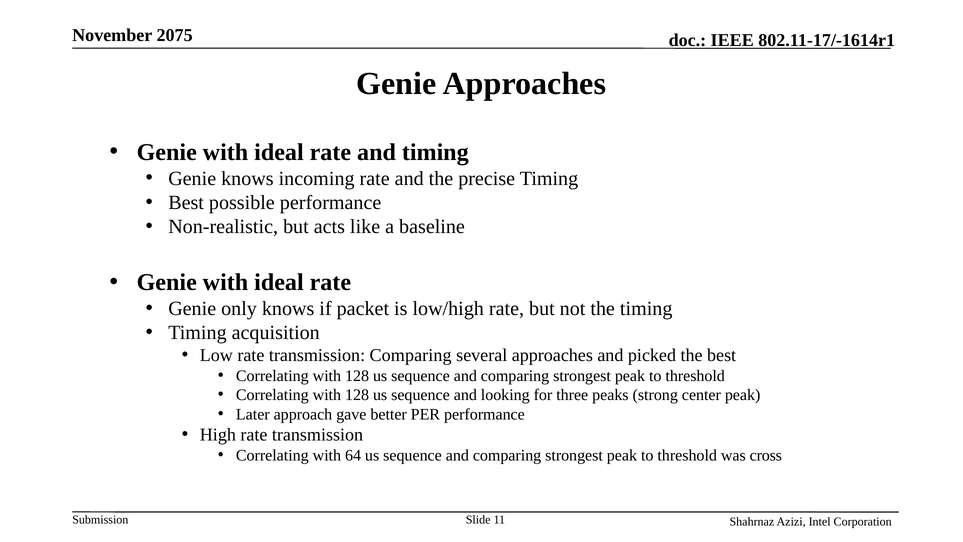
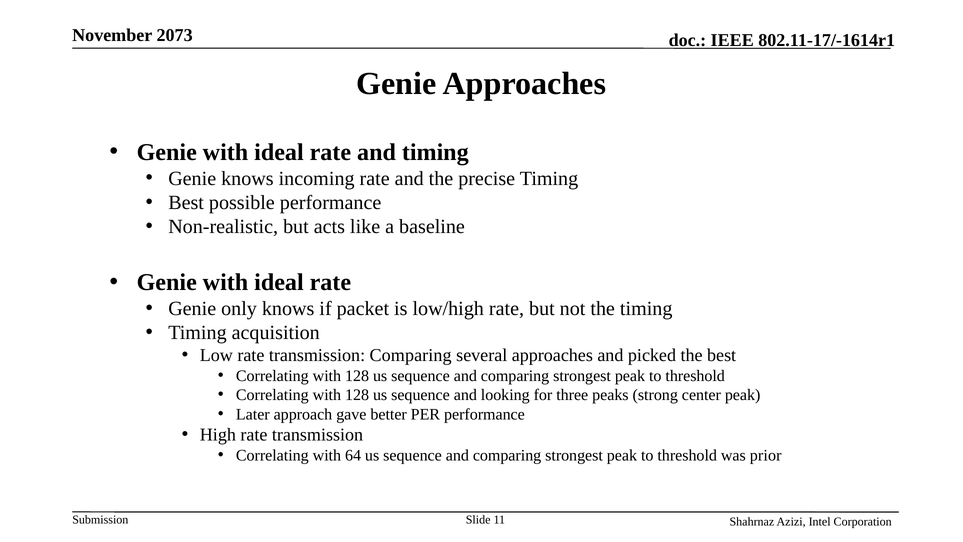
2075: 2075 -> 2073 (175, 35)
cross: cross -> prior (766, 455)
